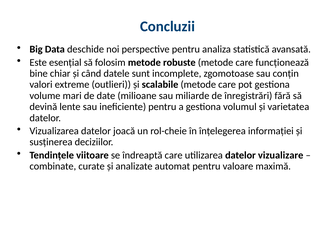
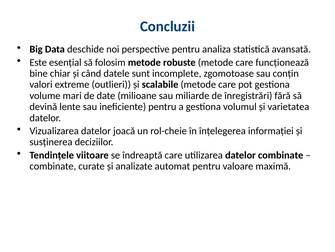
datelor vizualizare: vizualizare -> combinate (281, 155)
